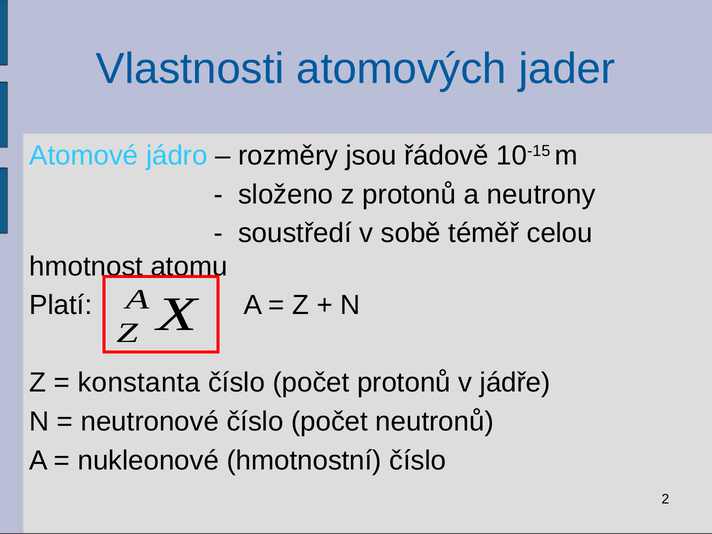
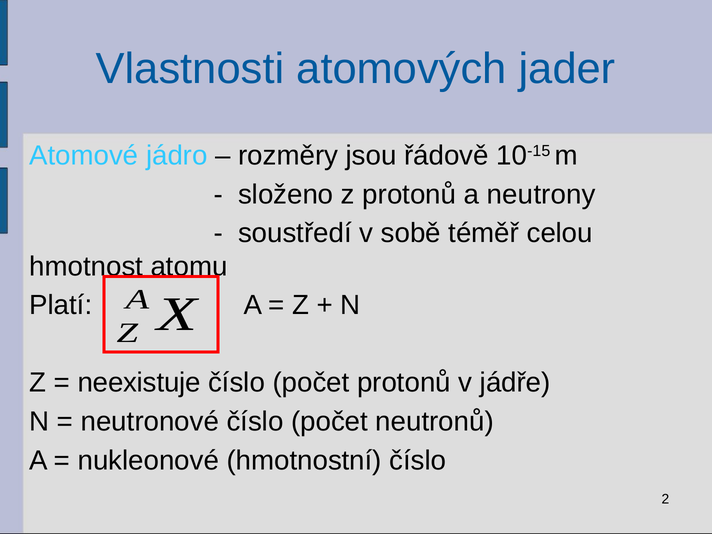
konstanta: konstanta -> neexistuje (139, 383)
